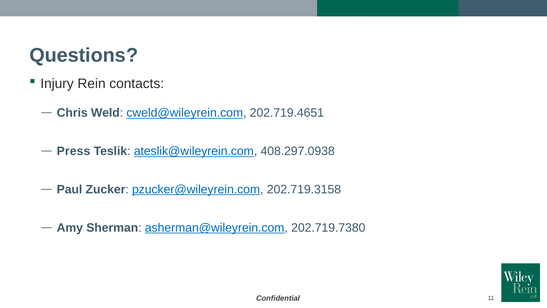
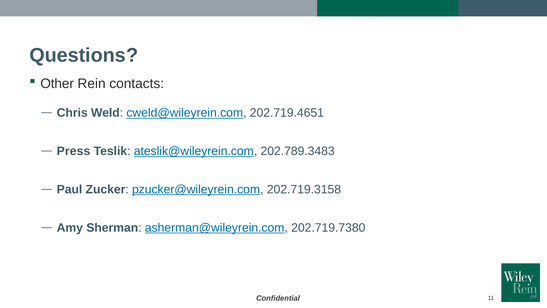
Injury: Injury -> Other (57, 84)
408.297.0938: 408.297.0938 -> 202.789.3483 (298, 151)
